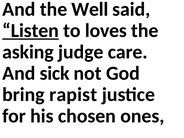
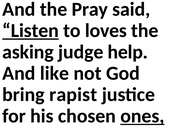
Well: Well -> Pray (90, 9)
care: care -> help (128, 52)
sick: sick -> like (54, 73)
ones underline: none -> present (142, 116)
